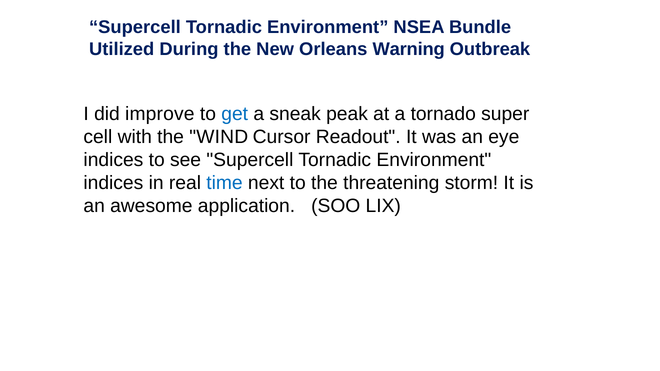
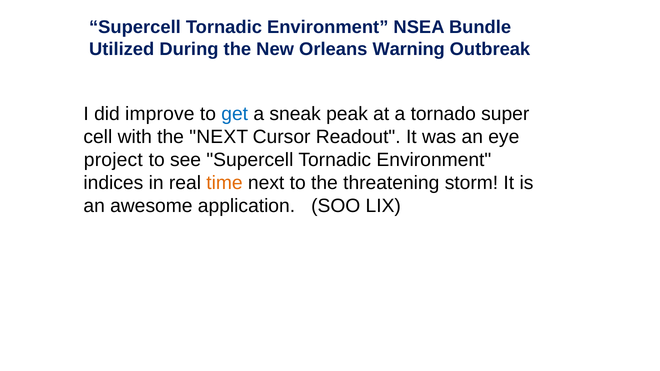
the WIND: WIND -> NEXT (219, 137)
indices: indices -> project (113, 160)
time colour: blue -> orange (225, 183)
